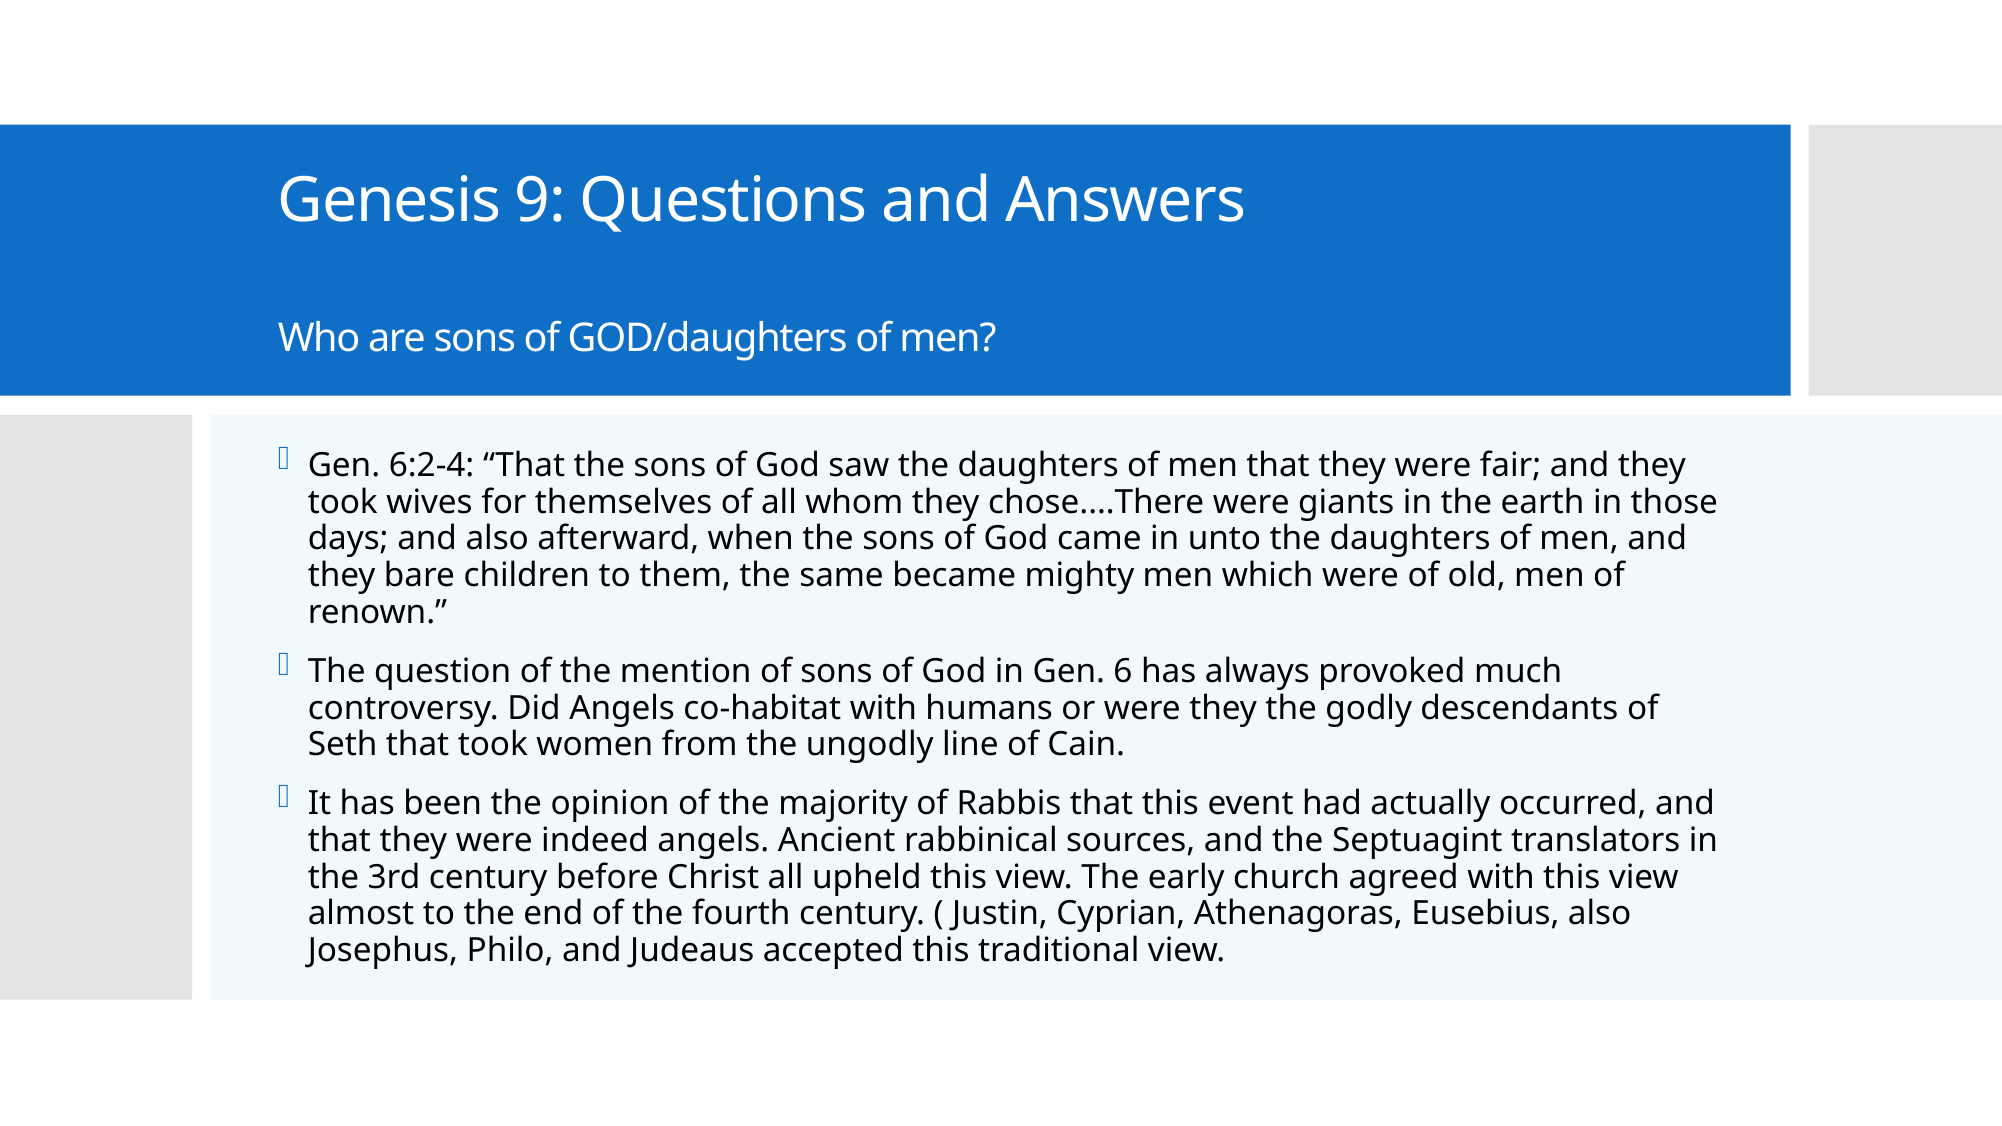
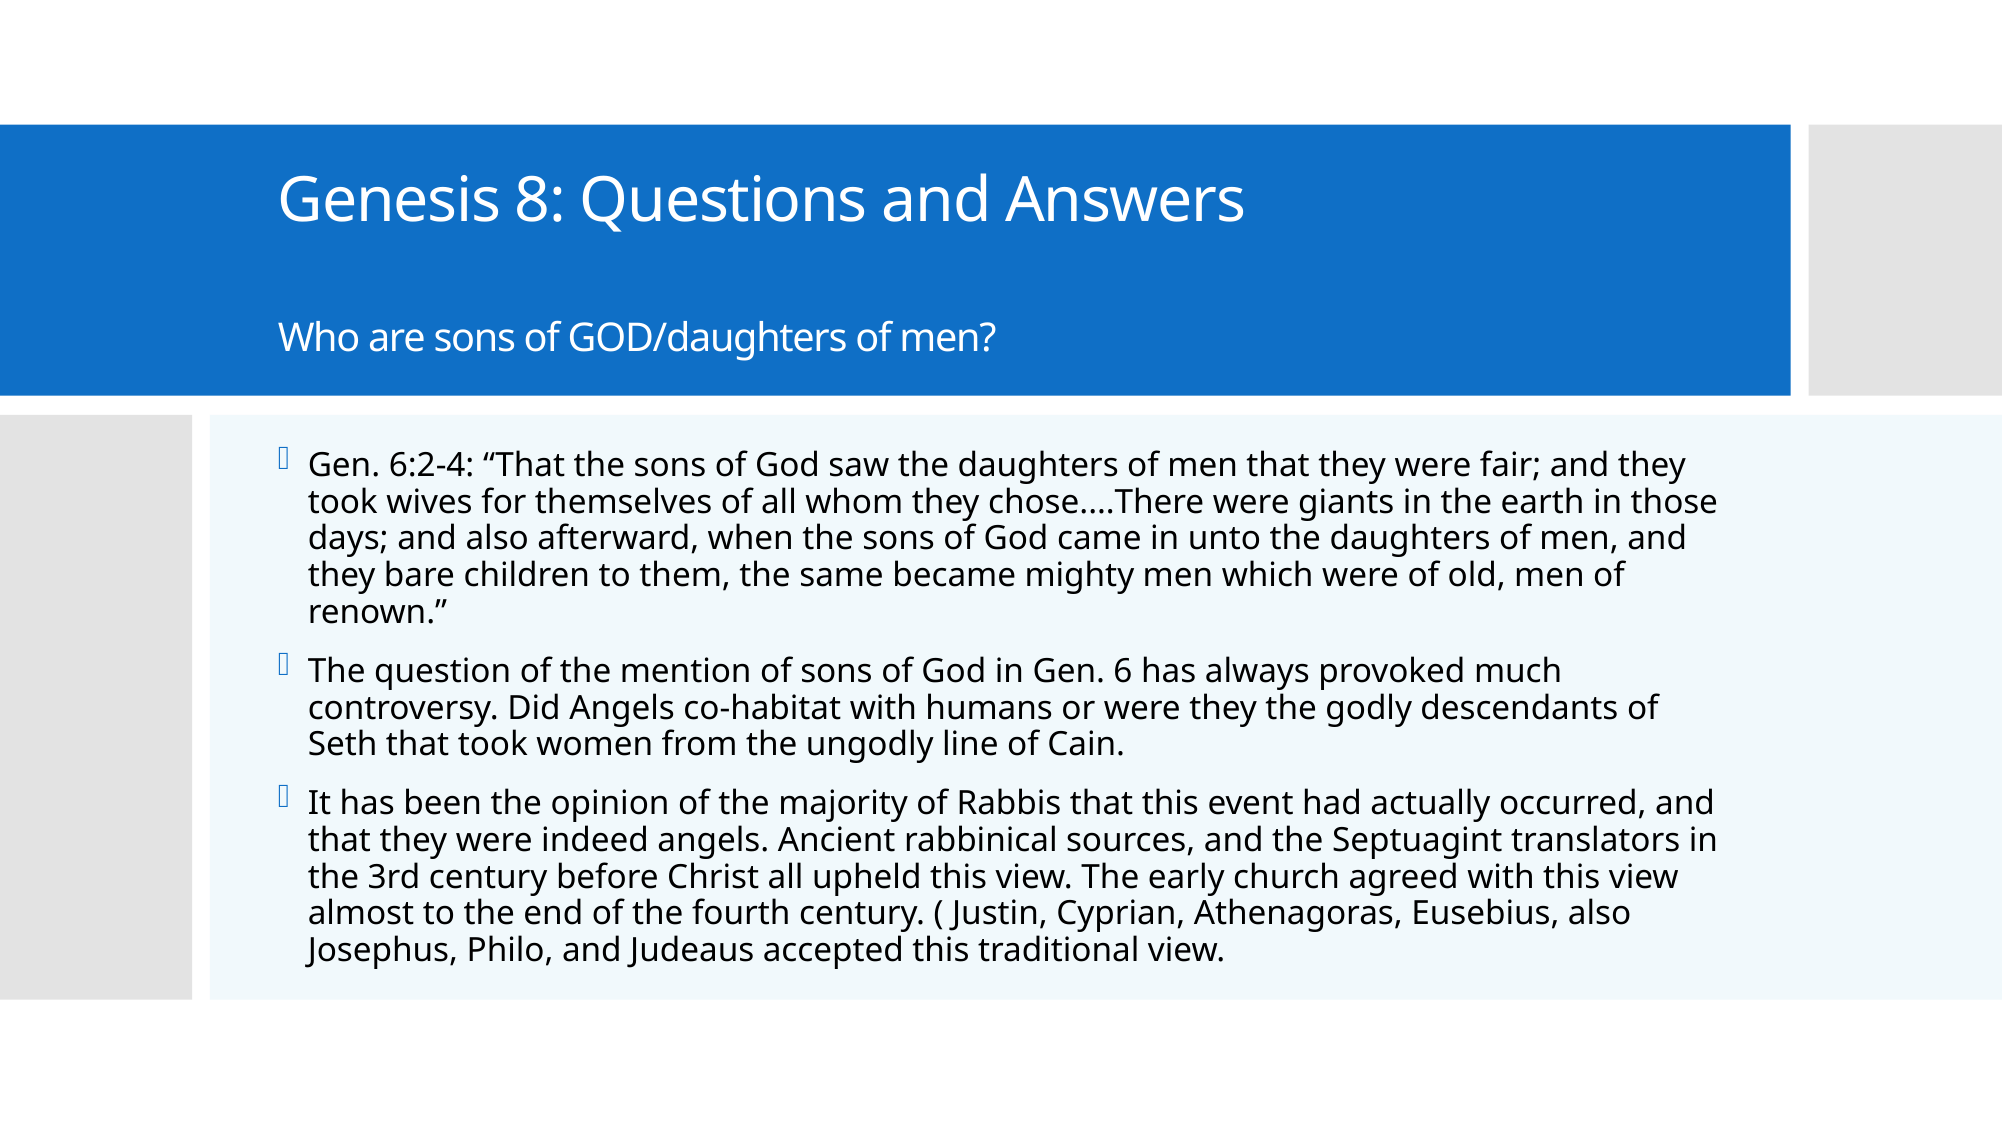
9: 9 -> 8 (541, 201)
